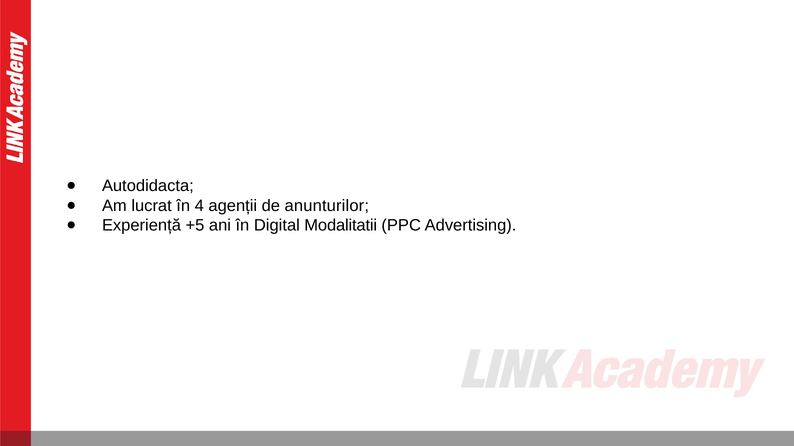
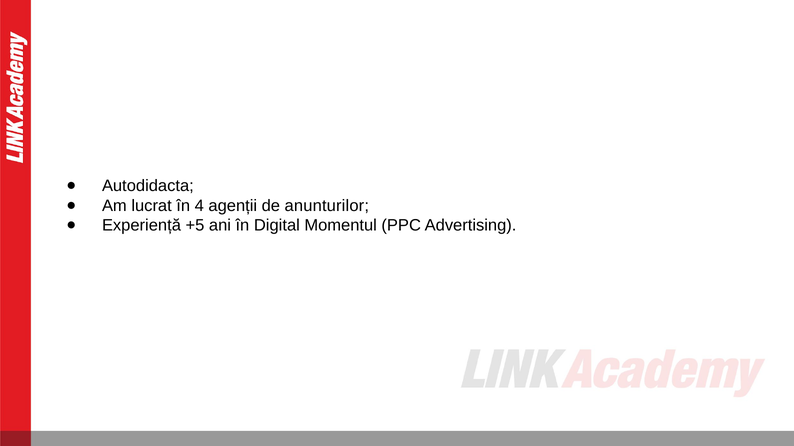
Modalitatii: Modalitatii -> Momentul (341, 226)
